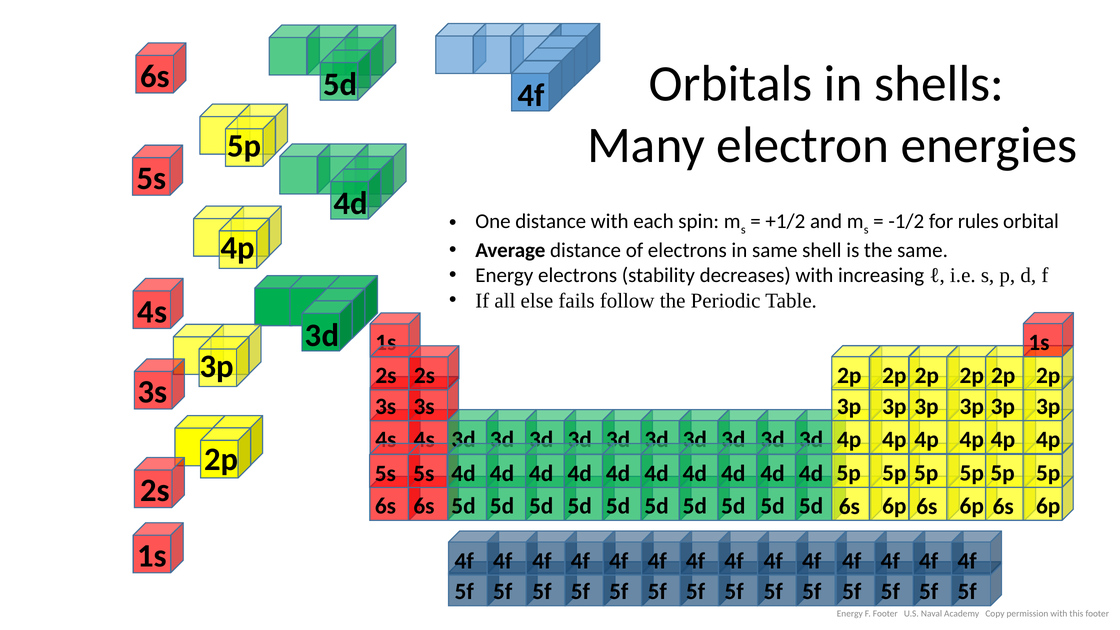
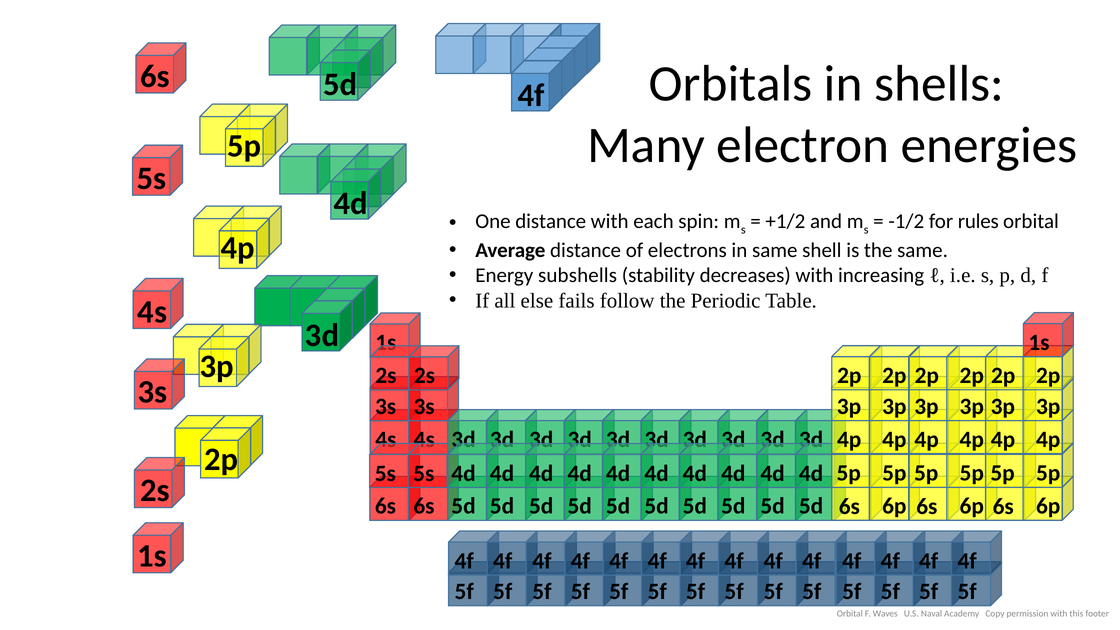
Energy electrons: electrons -> subshells (578, 275)
Energy: Energy -> Orbital (850, 614)
F Footer: Footer -> Waves (885, 614)
